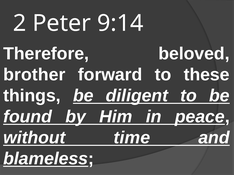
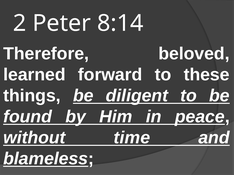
9:14: 9:14 -> 8:14 (120, 23)
brother: brother -> learned (34, 75)
